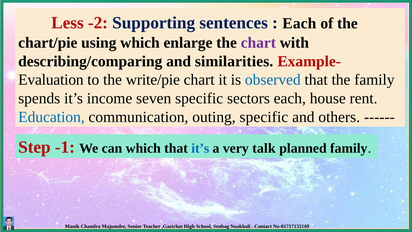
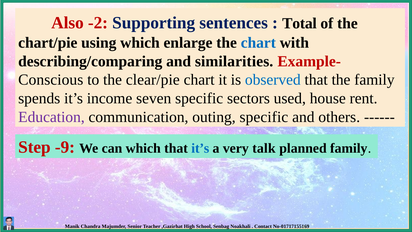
Less: Less -> Also (67, 23)
Each: Each -> Total (300, 23)
chart colour: purple -> blue (258, 43)
Evaluation: Evaluation -> Conscious (51, 80)
write/pie: write/pie -> clear/pie (153, 80)
sectors each: each -> used (290, 98)
Education colour: blue -> purple (51, 117)
-1: -1 -> -9 (65, 147)
